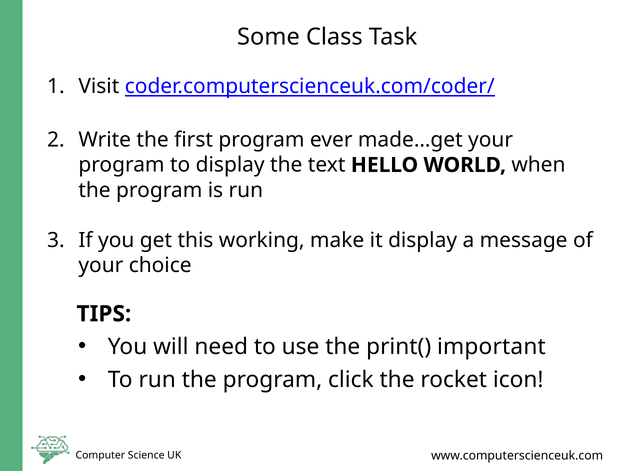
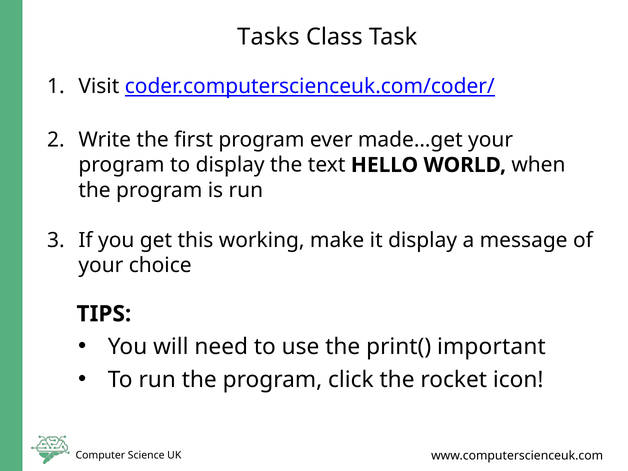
Some: Some -> Tasks (268, 37)
